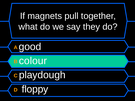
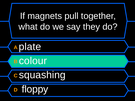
good: good -> plate (30, 47)
playdough: playdough -> squashing (42, 75)
